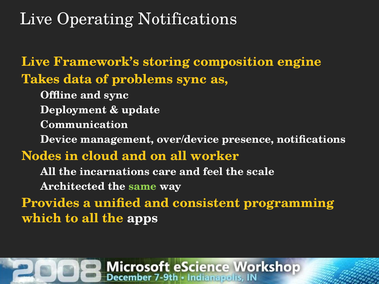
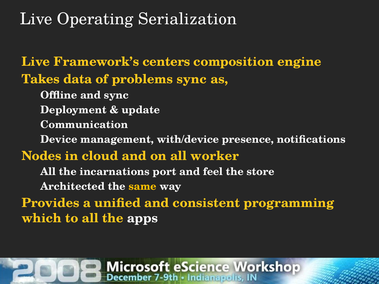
Operating Notifications: Notifications -> Serialization (188, 19)
storing: storing -> centers (166, 62)
over/device: over/device -> with/device (188, 139)
care: care -> port (165, 172)
scale: scale -> store (261, 172)
same colour: light green -> yellow (143, 187)
